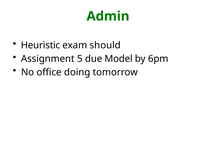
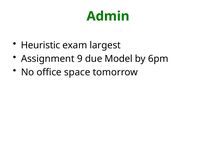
should: should -> largest (105, 45)
5: 5 -> 9 (80, 59)
doing: doing -> space (77, 72)
